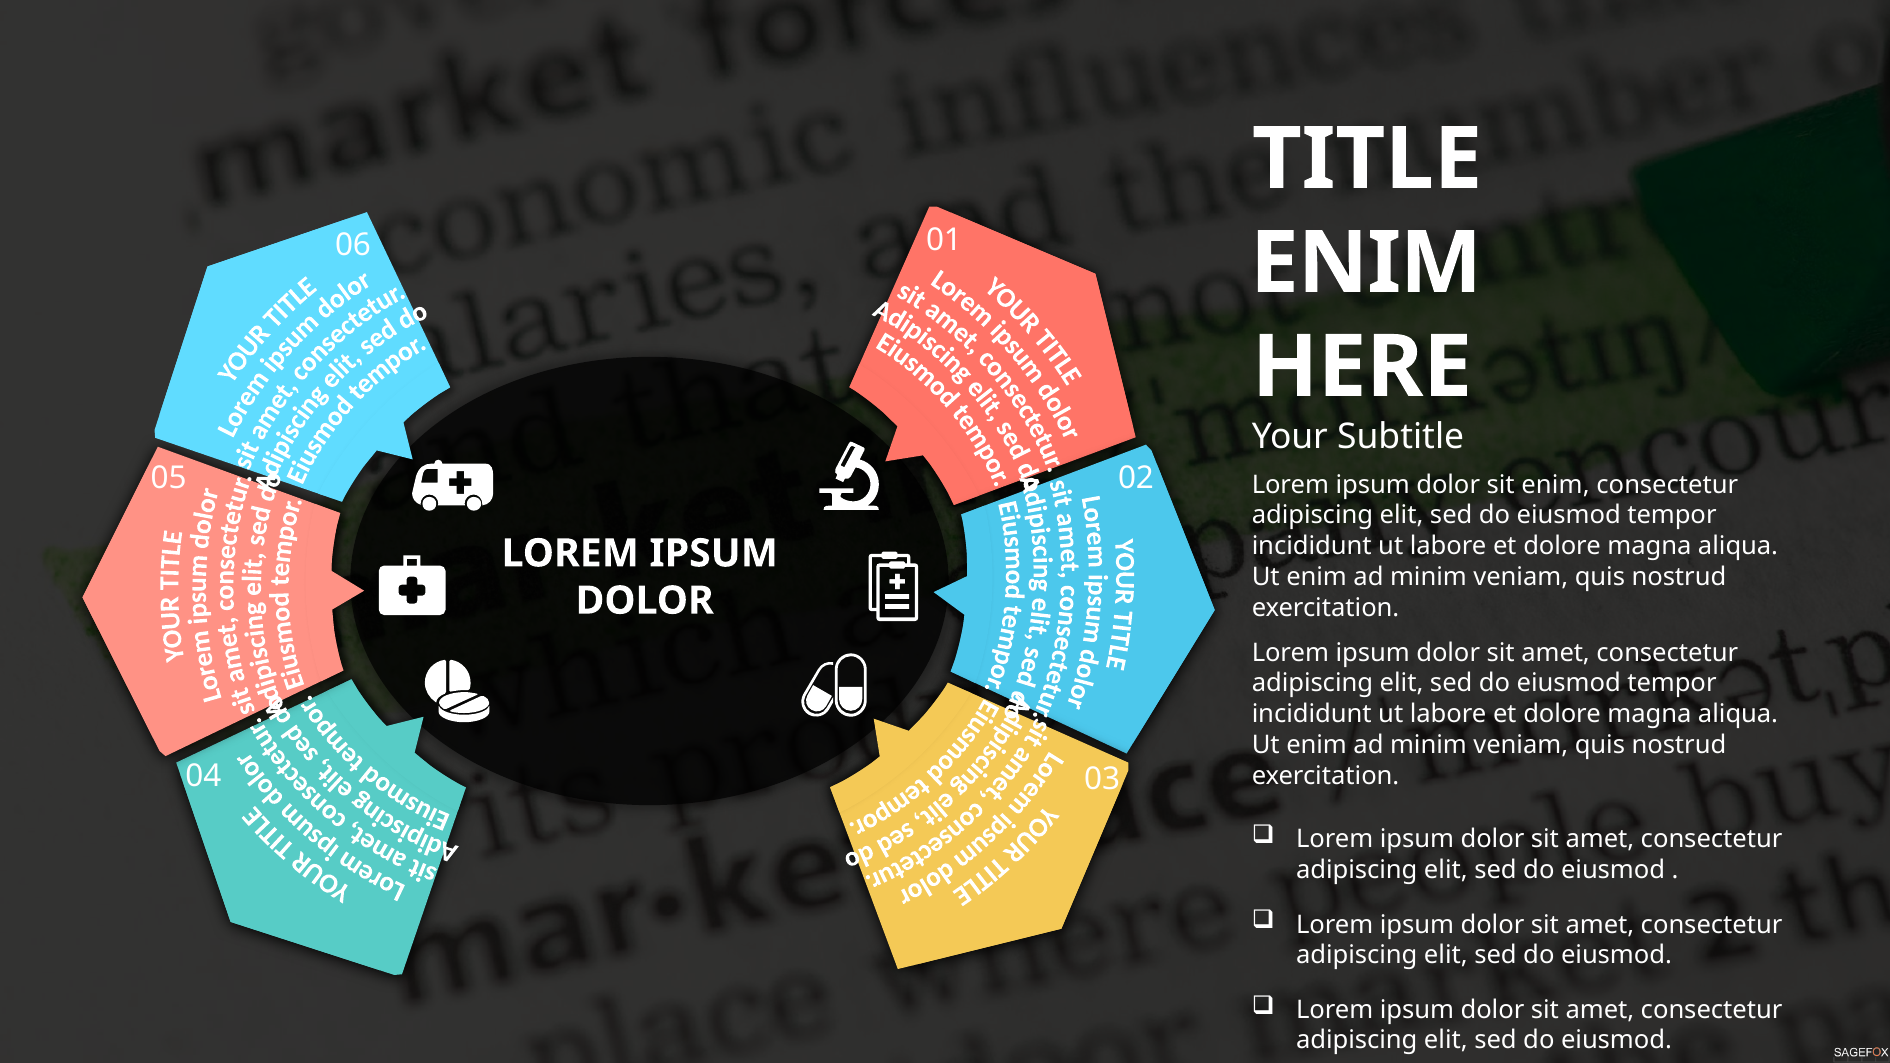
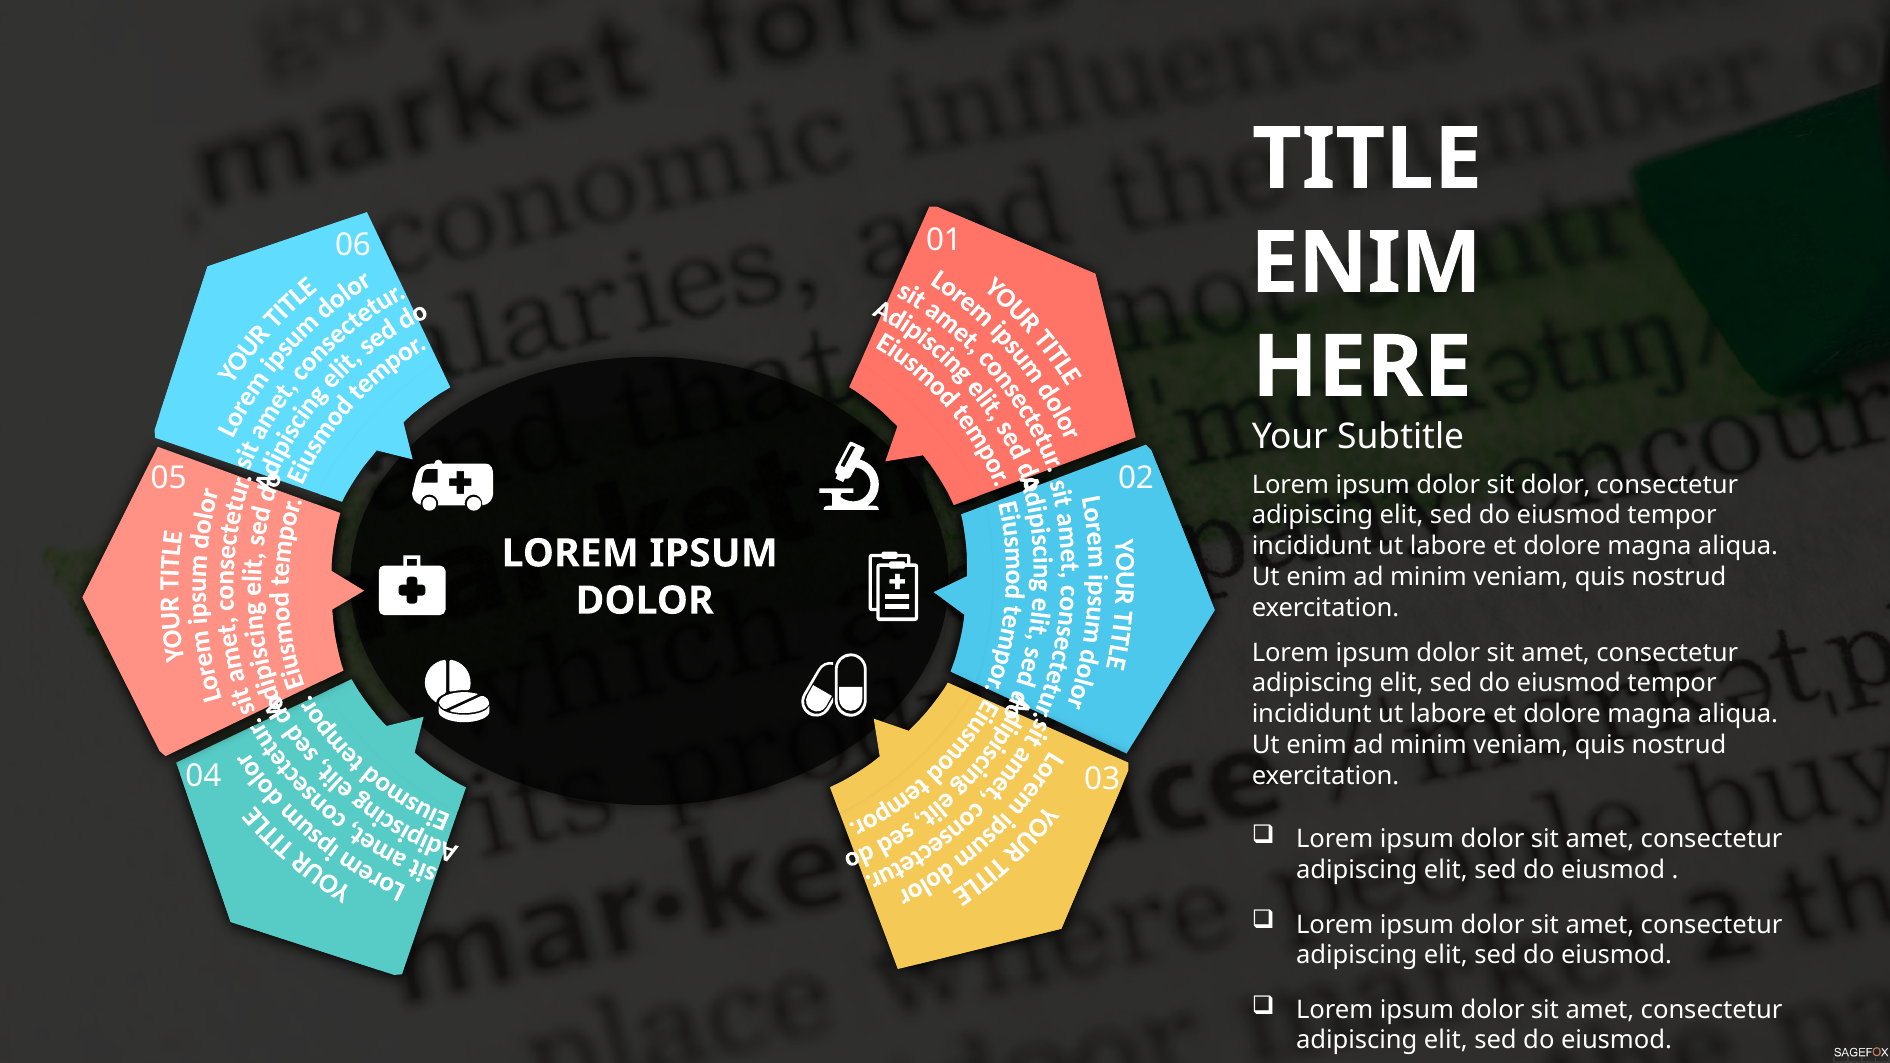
sit enim: enim -> dolor (1556, 485)
